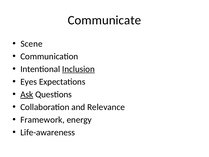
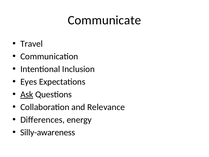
Scene: Scene -> Travel (32, 44)
Inclusion underline: present -> none (78, 69)
Framework: Framework -> Differences (43, 120)
Life-awareness: Life-awareness -> Silly-awareness (48, 132)
